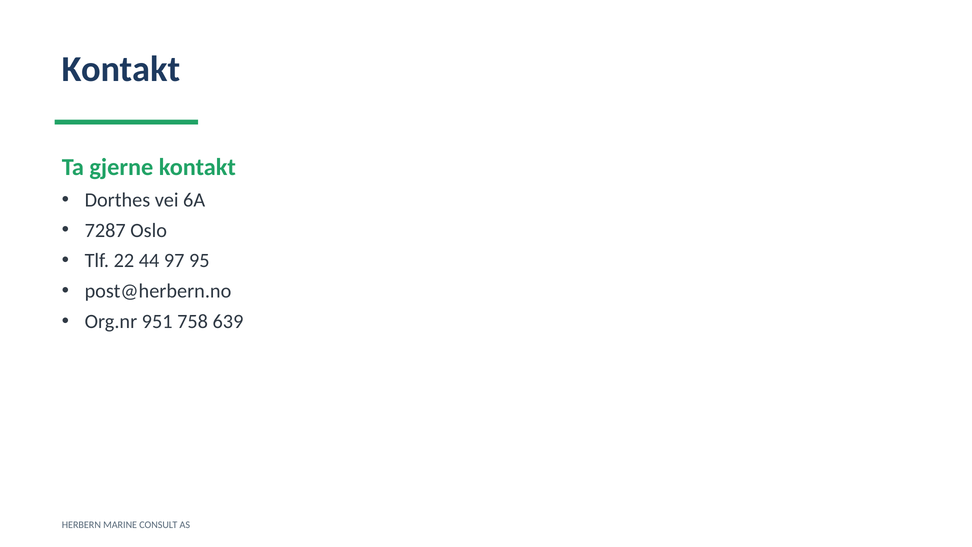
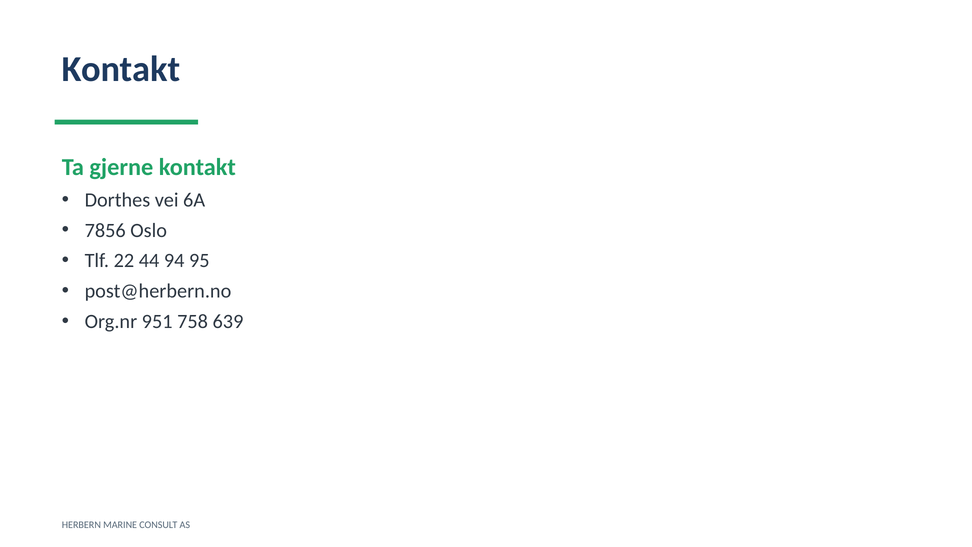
7287: 7287 -> 7856 (105, 230)
97: 97 -> 94 (174, 261)
